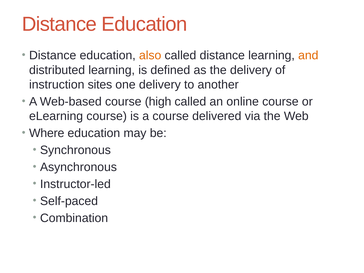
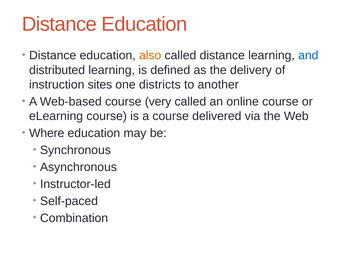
and colour: orange -> blue (308, 55)
one delivery: delivery -> districts (160, 85)
high: high -> very (158, 102)
